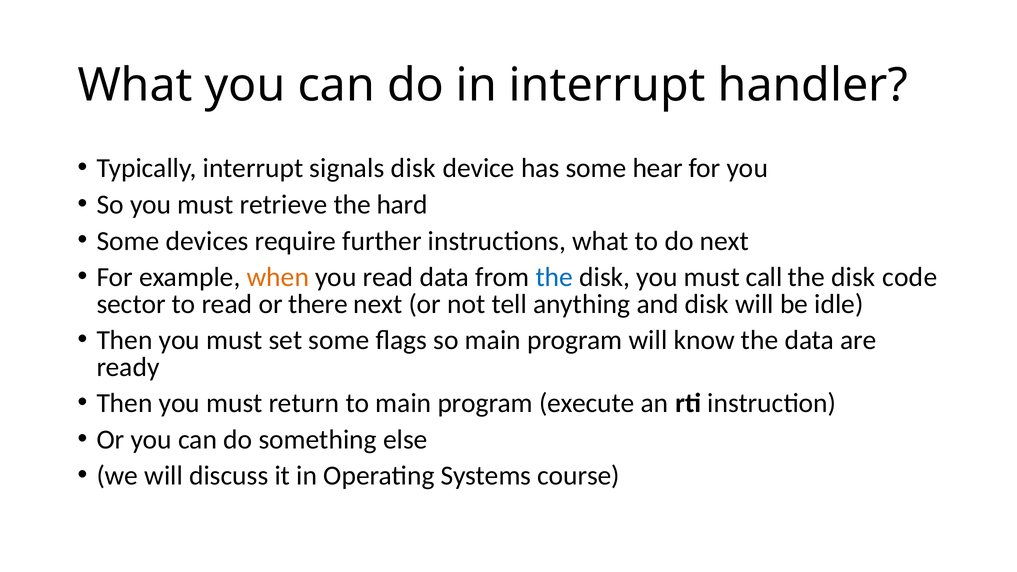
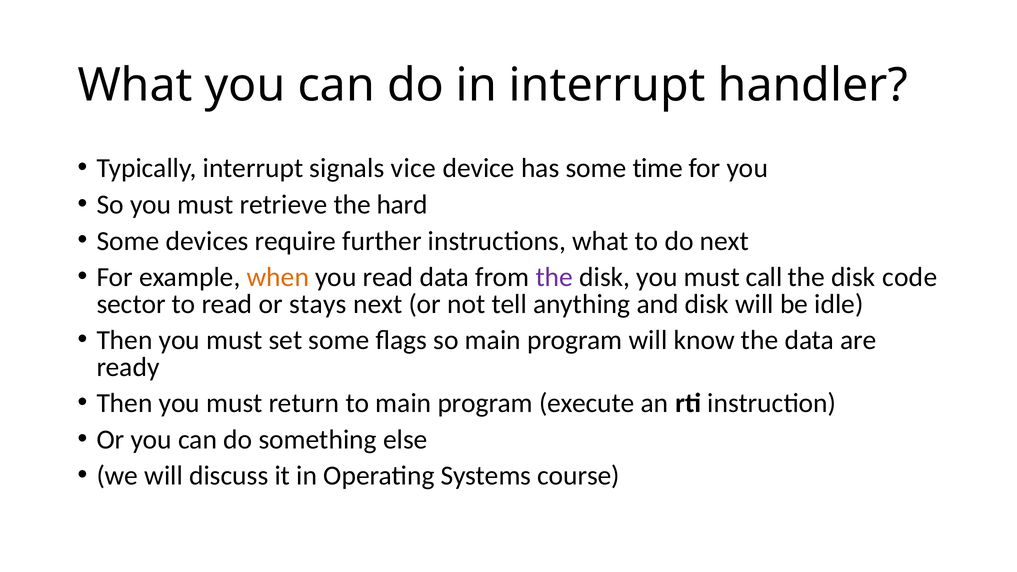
signals disk: disk -> vice (413, 168)
hear: hear -> time (658, 168)
the colour: blue -> purple (554, 277)
there: there -> stays (318, 304)
